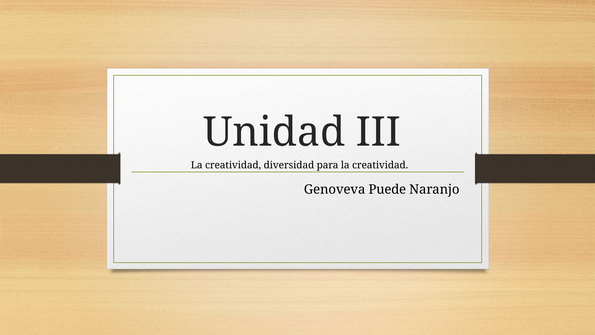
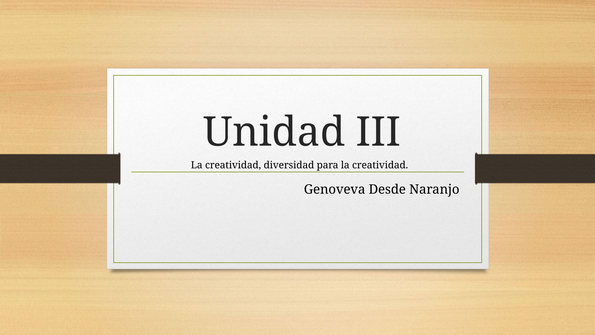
Puede: Puede -> Desde (387, 189)
